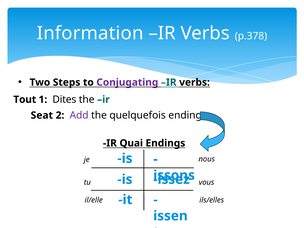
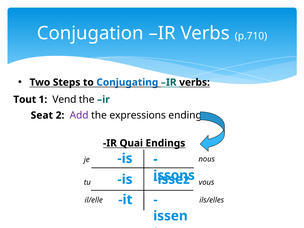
Information: Information -> Conjugation (90, 33)
p.378: p.378 -> p.710 (251, 36)
Conjugating colour: purple -> blue (127, 82)
Dites: Dites -> Vend (64, 100)
quelquefois: quelquefois -> expressions (138, 115)
